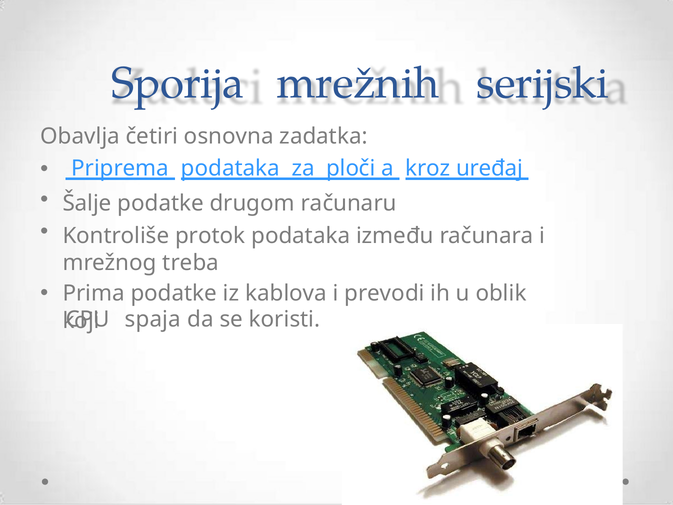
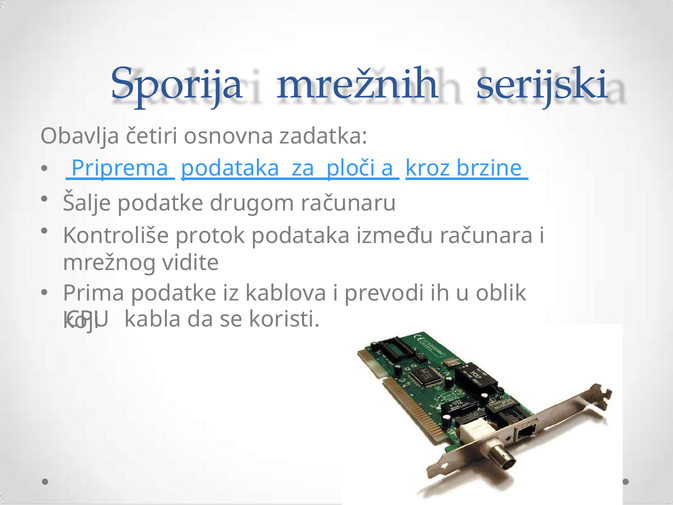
uređaj: uređaj -> brzine (489, 169)
treba: treba -> vidite (191, 263)
spaja: spaja -> kabla (153, 319)
